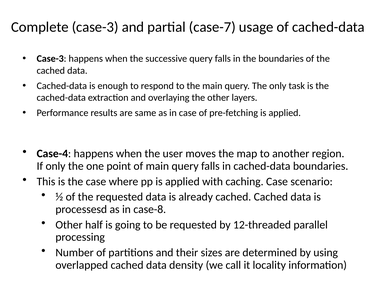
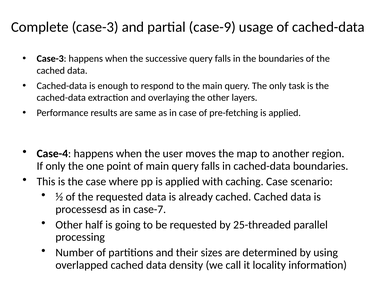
case-7: case-7 -> case-9 (212, 27)
case-8: case-8 -> case-7 (150, 209)
12-threaded: 12-threaded -> 25-threaded (262, 225)
